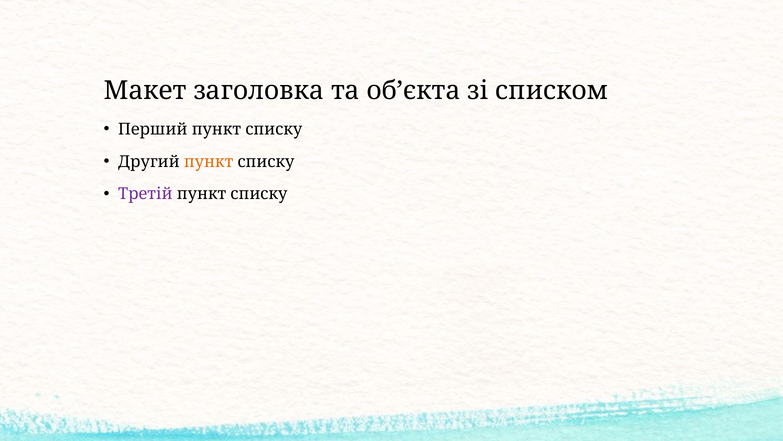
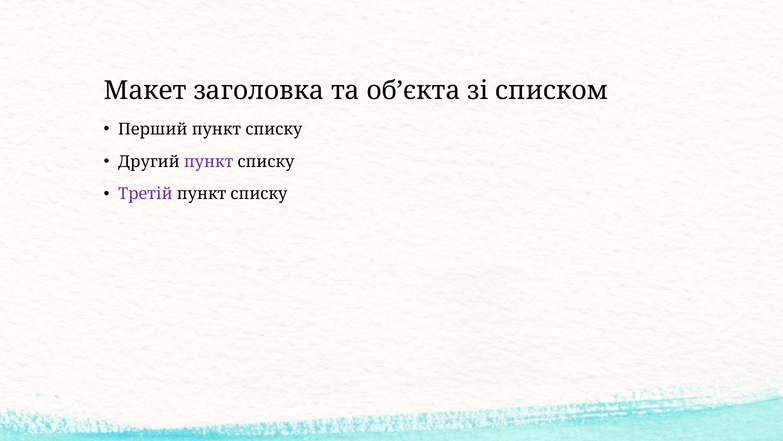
пункт colour: orange -> purple (209, 161)
